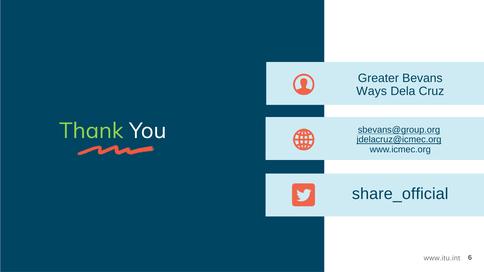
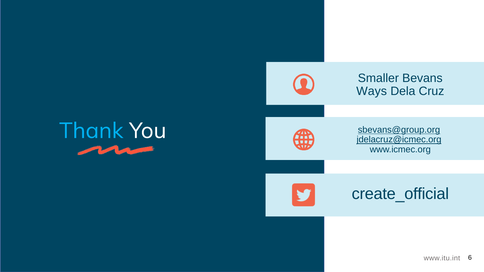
Greater: Greater -> Smaller (378, 78)
Thank colour: light green -> light blue (91, 131)
share_official: share_official -> create_official (400, 194)
